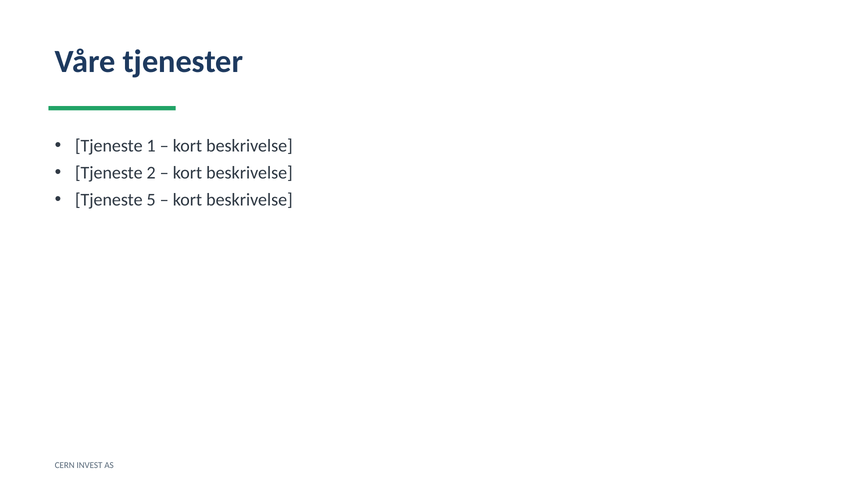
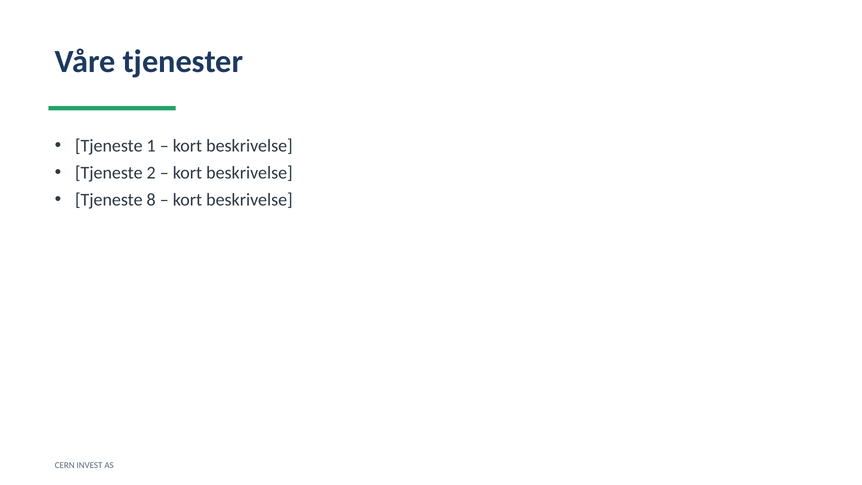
5: 5 -> 8 (151, 200)
